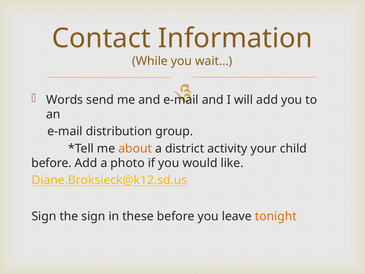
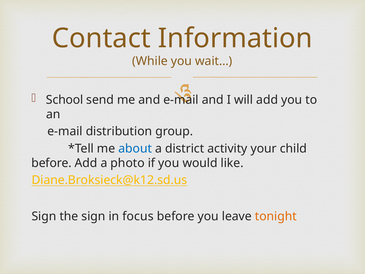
Words: Words -> School (65, 100)
about colour: orange -> blue (135, 148)
these: these -> focus (138, 216)
